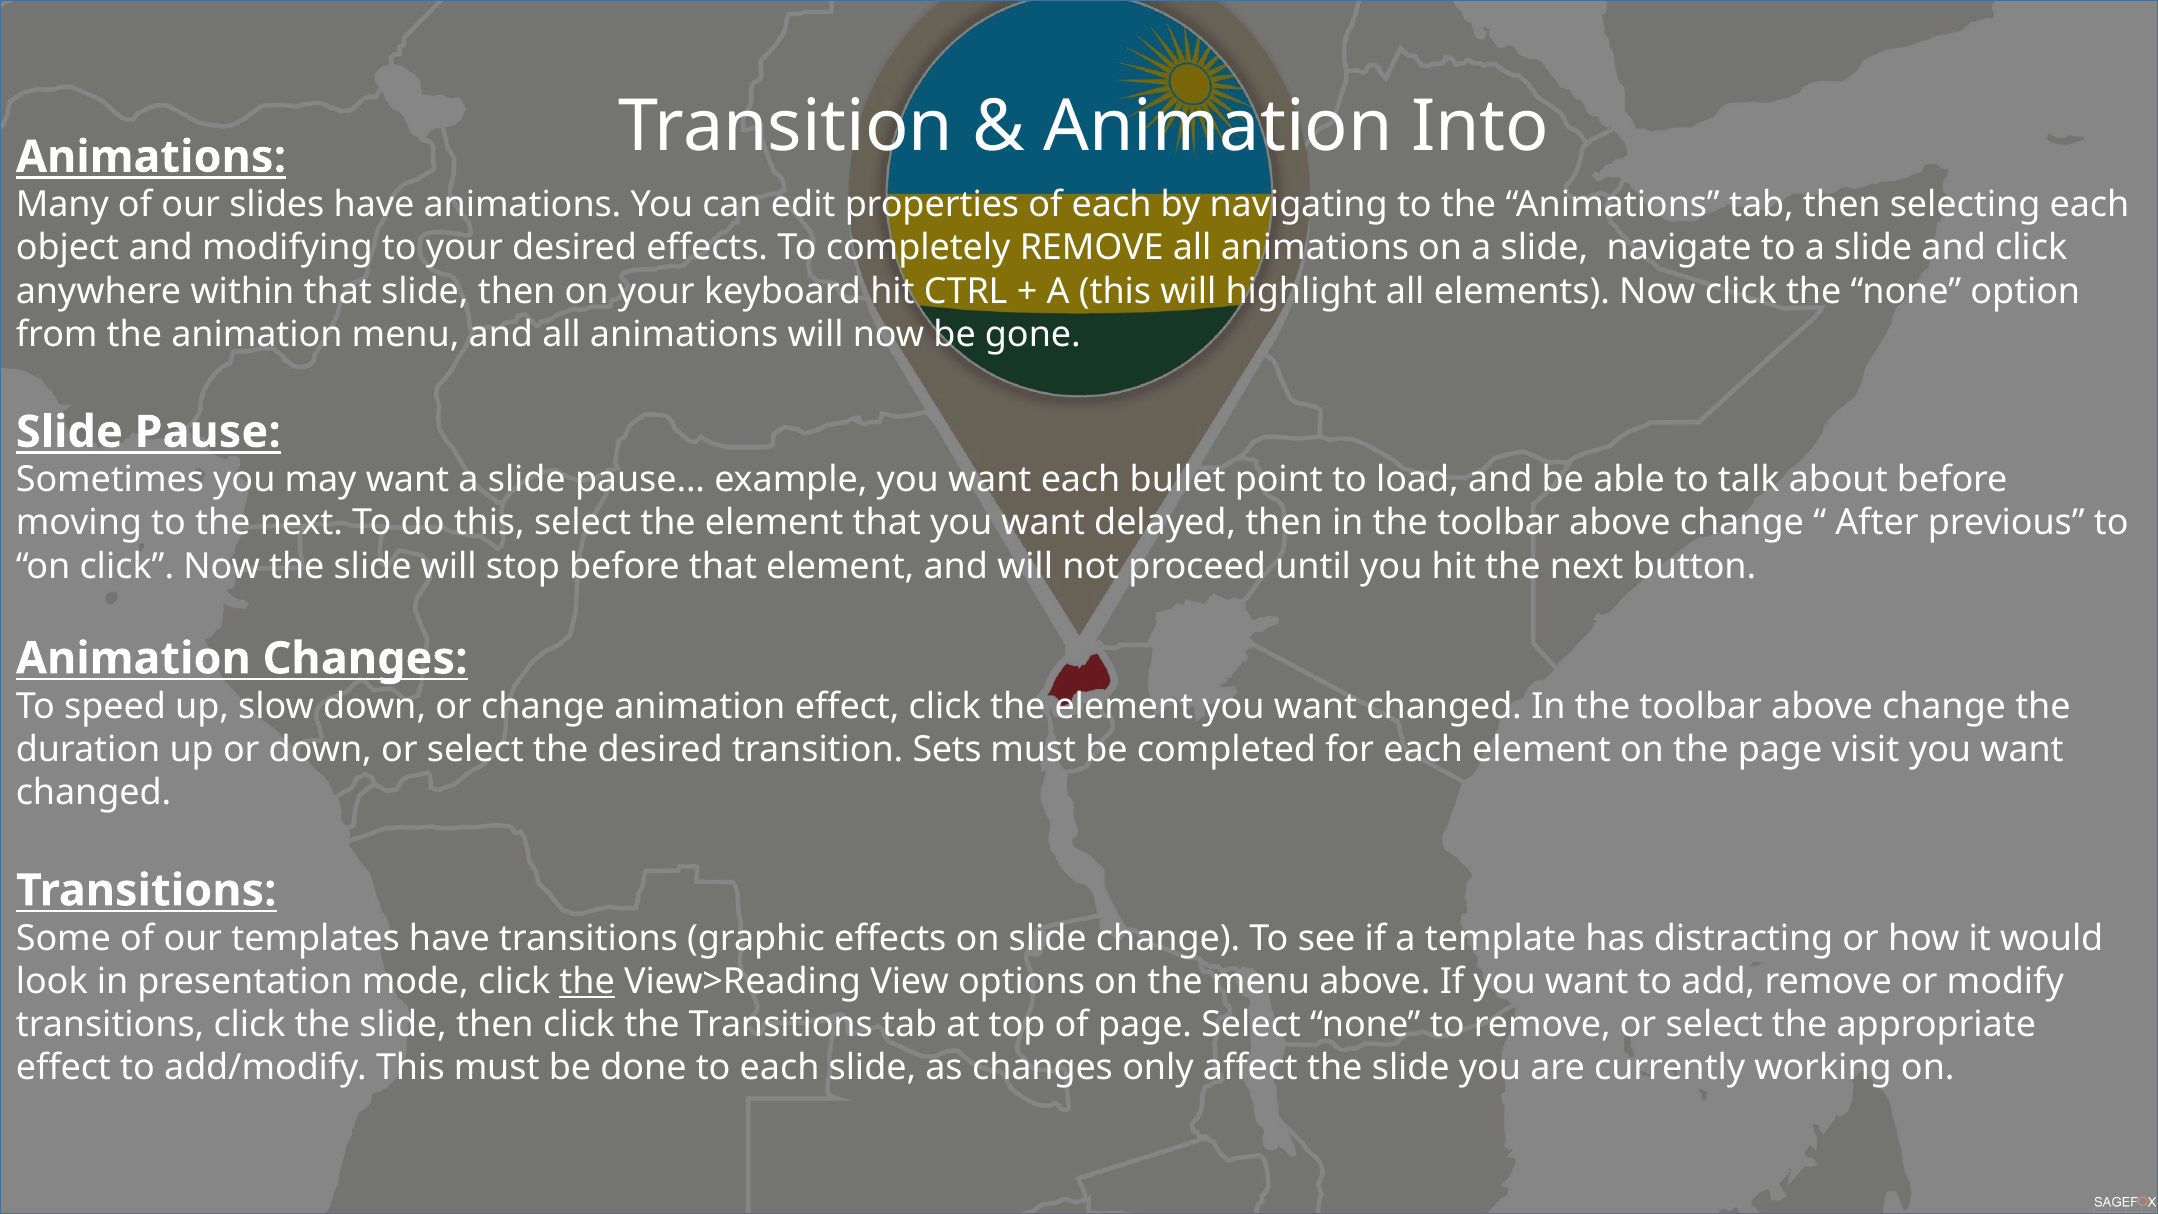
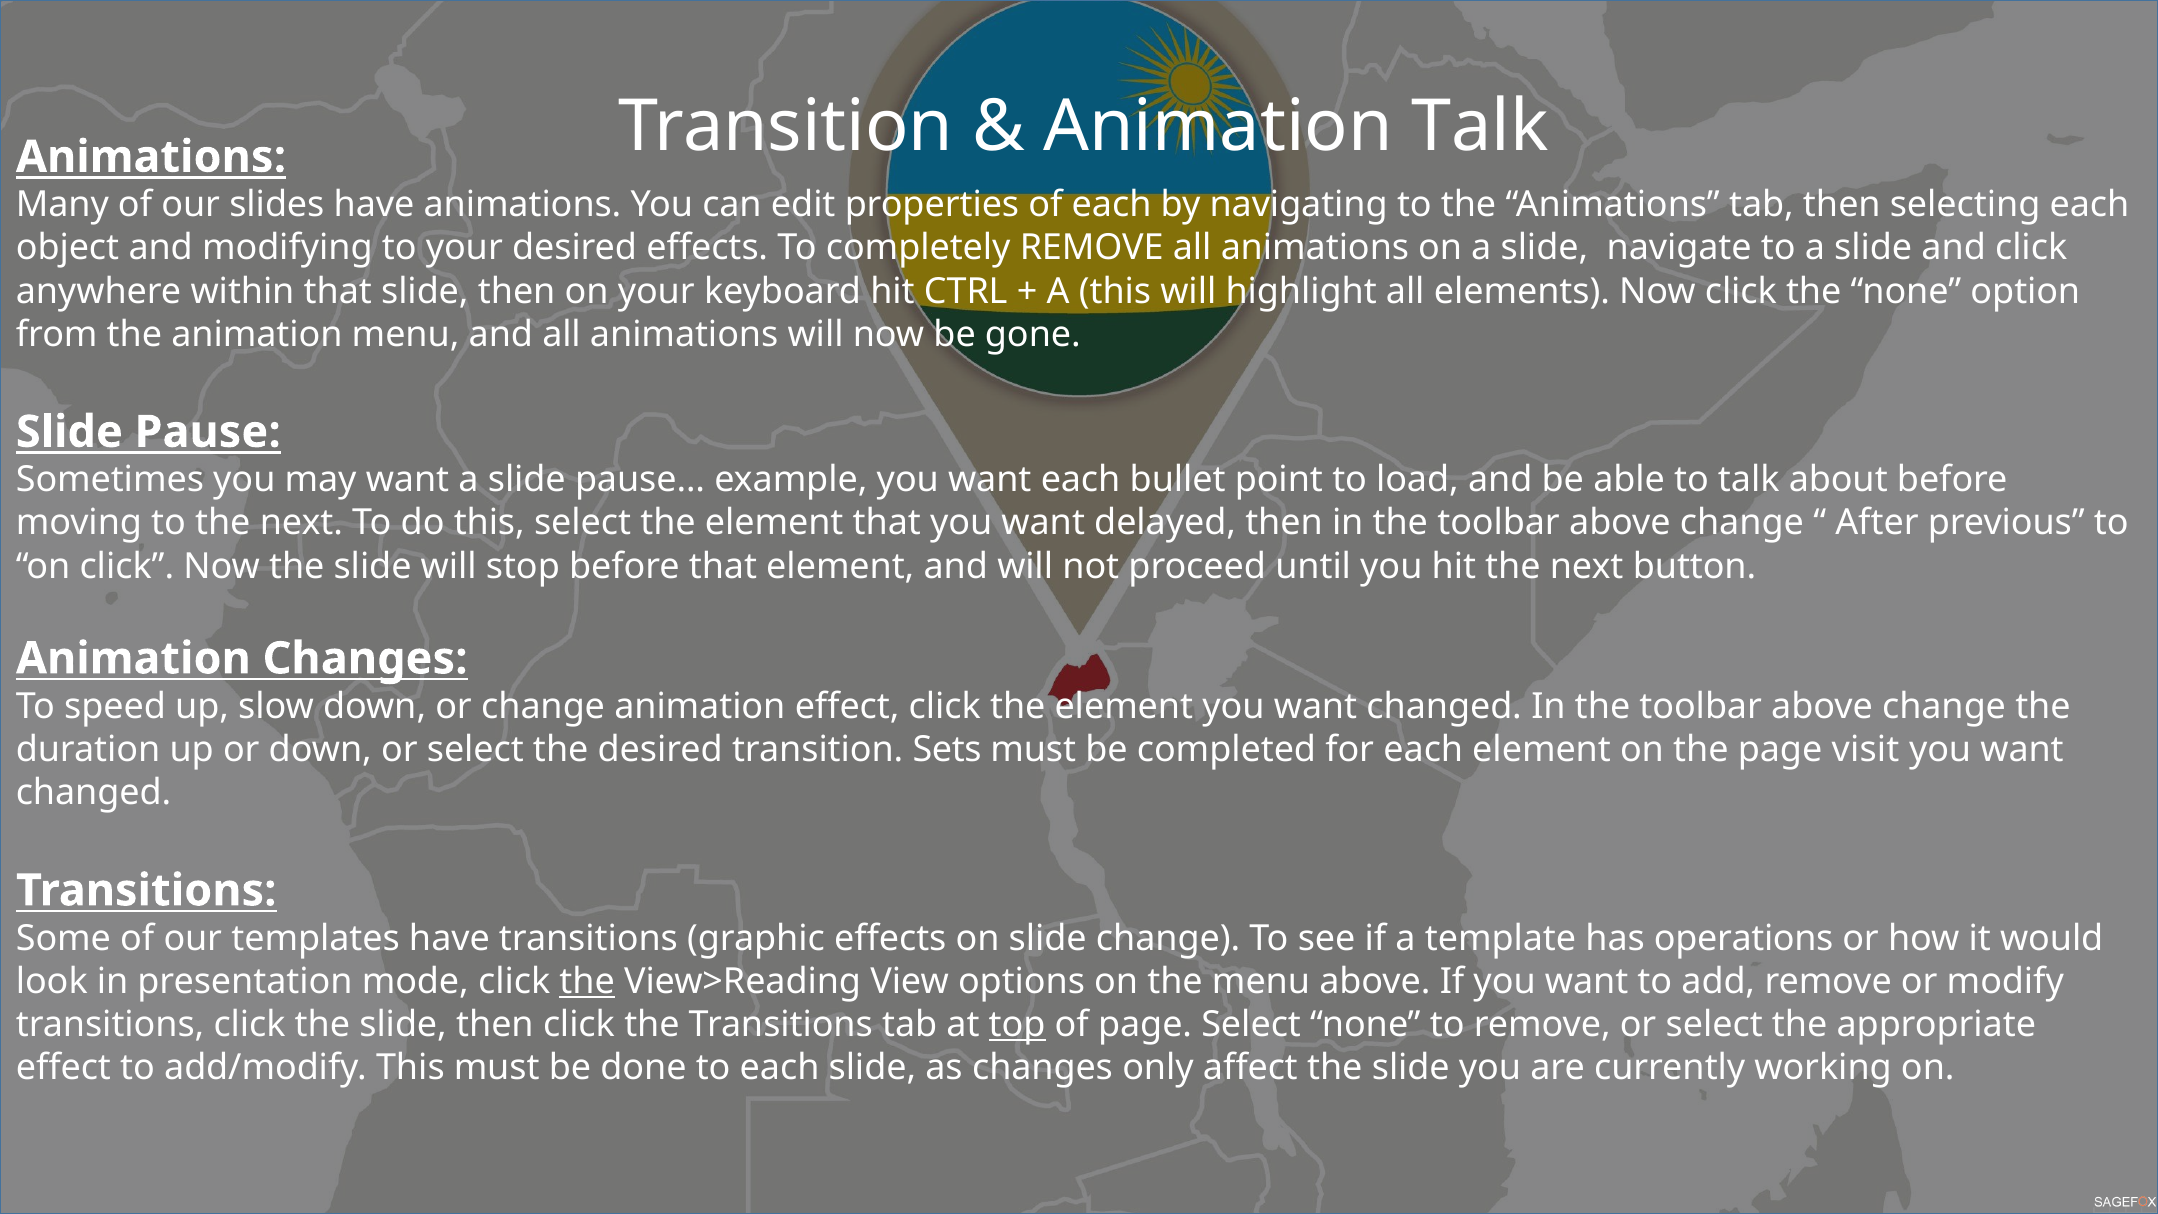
Animation Into: Into -> Talk (1480, 127)
distracting: distracting -> operations (1744, 938)
top underline: none -> present (1017, 1025)
